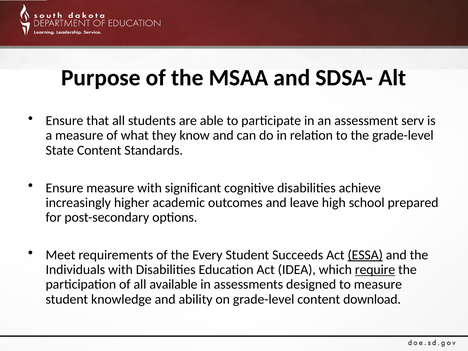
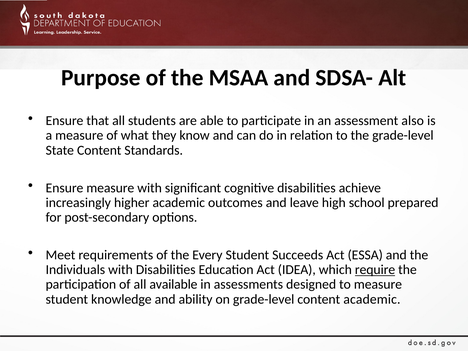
serv: serv -> also (413, 121)
ESSA underline: present -> none (365, 255)
content download: download -> academic (372, 299)
